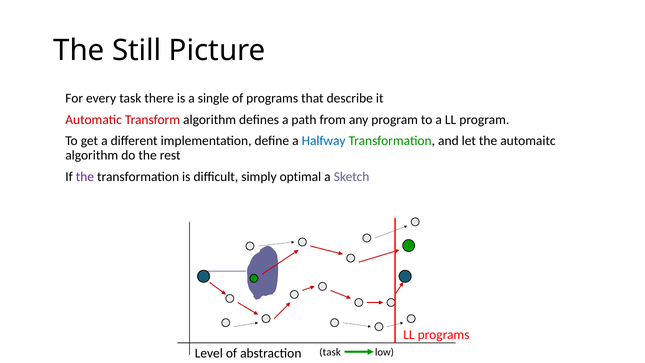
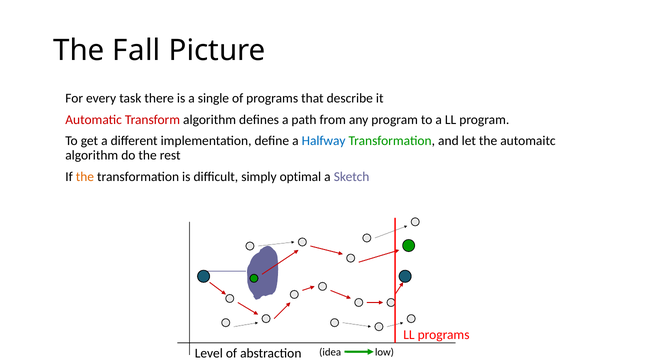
Still: Still -> Fall (137, 50)
the colour: purple -> orange (85, 177)
abstraction task: task -> idea (330, 352)
